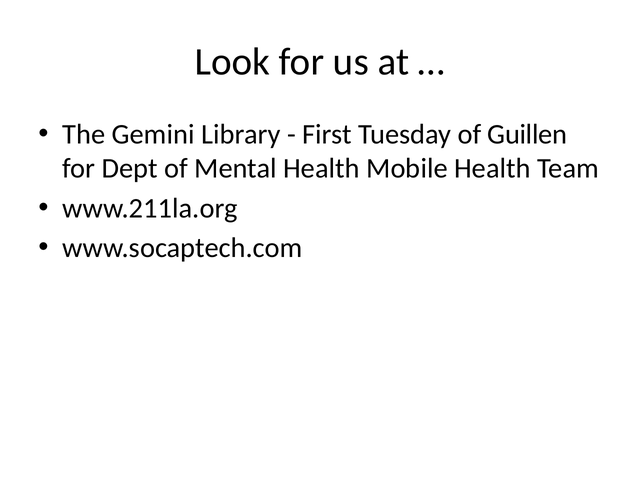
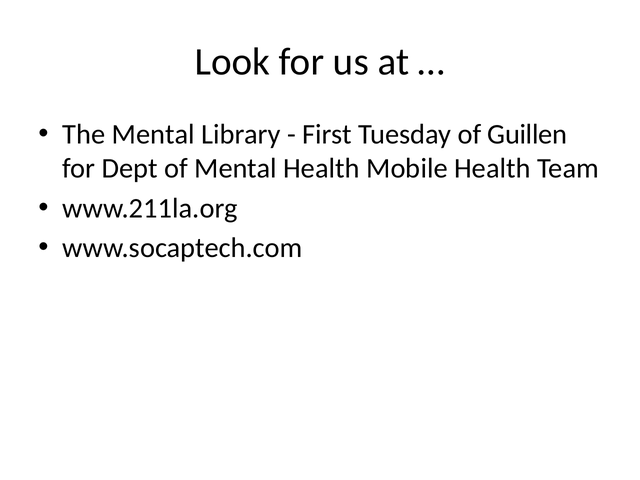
The Gemini: Gemini -> Mental (153, 134)
